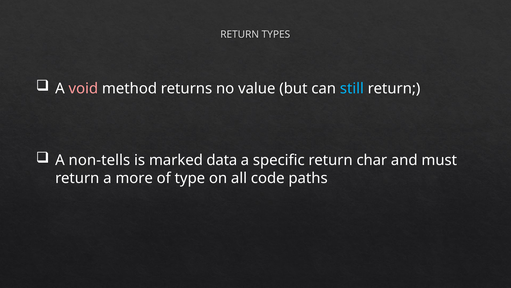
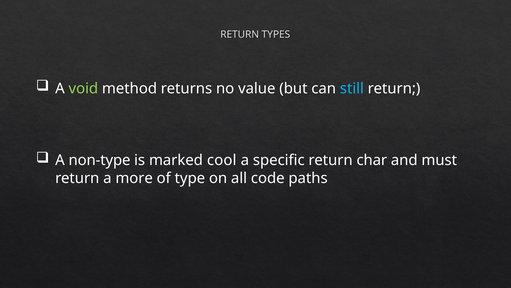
void colour: pink -> light green (83, 88)
non-tells: non-tells -> non-type (100, 160)
data: data -> cool (222, 160)
